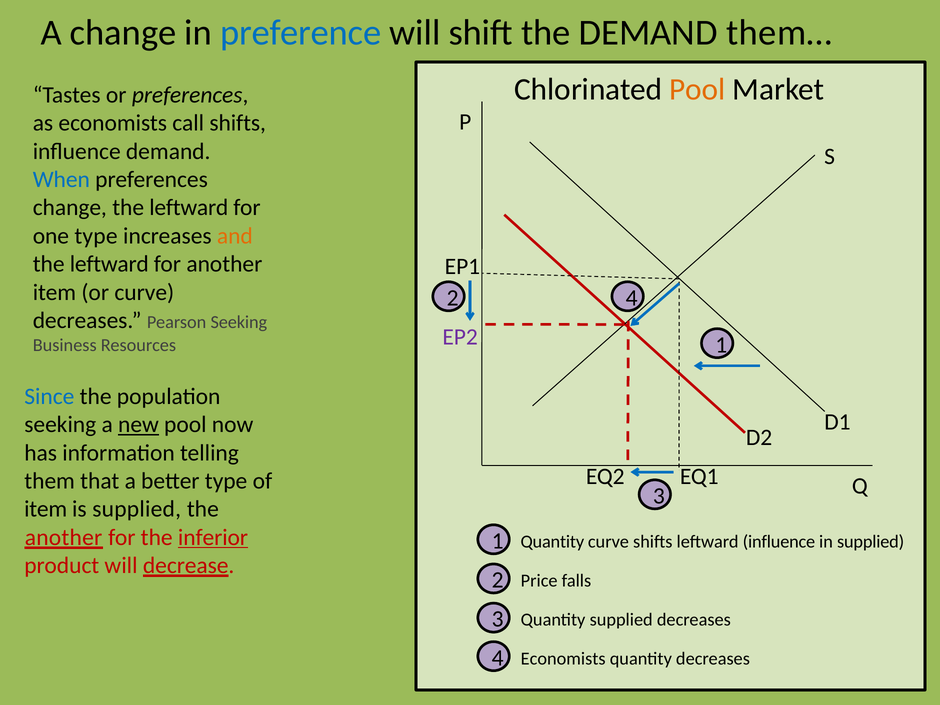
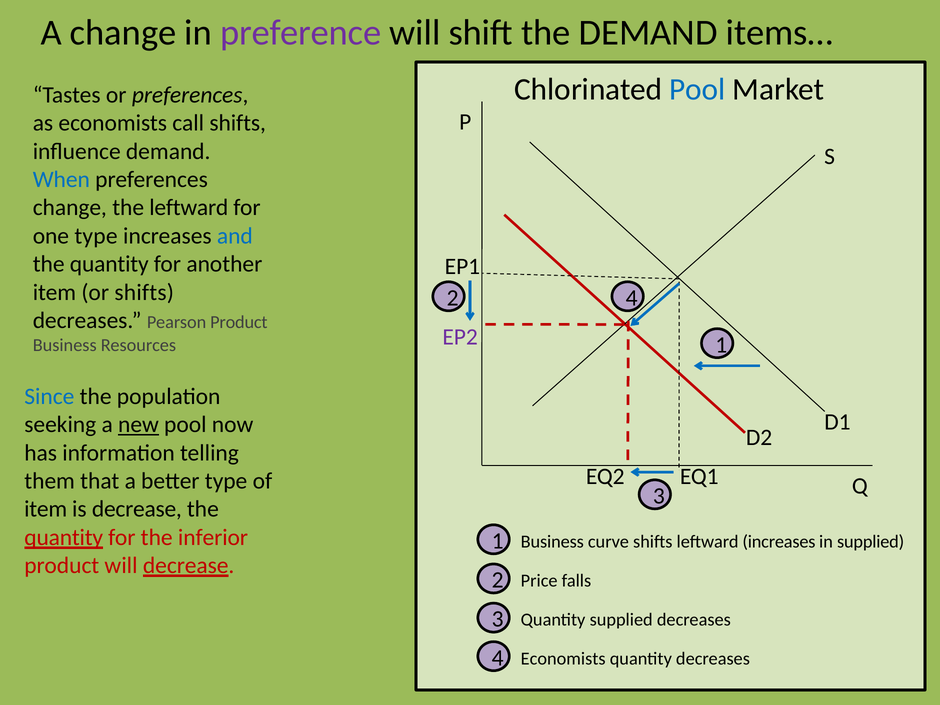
preference colour: blue -> purple (301, 32)
them…: them… -> items… (779, 32)
Pool colour: orange -> blue (697, 89)
and colour: orange -> blue (235, 236)
leftward: leftward -> quantity (109, 264)
or curve: curve -> shifts (144, 292)
Pearson Seeking: Seeking -> Product (239, 322)
is supplied: supplied -> decrease (137, 509)
another: another -> quantity (64, 537)
inferior underline: present -> none (213, 537)
Quantity: Quantity -> Business (552, 542)
leftward influence: influence -> increases (779, 542)
